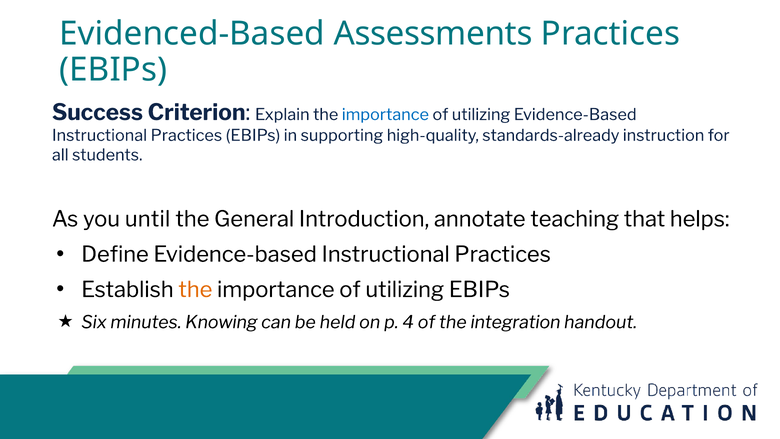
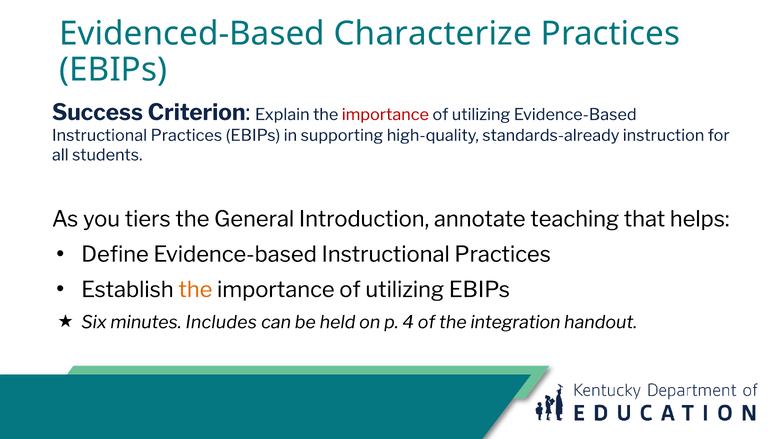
Assessments: Assessments -> Characterize (433, 34)
importance colour: blue -> red (385, 115)
until: until -> tiers (148, 219)
Knowing: Knowing -> Includes (221, 322)
